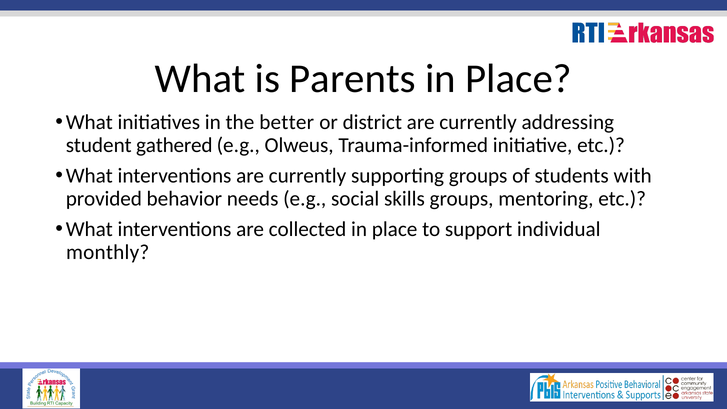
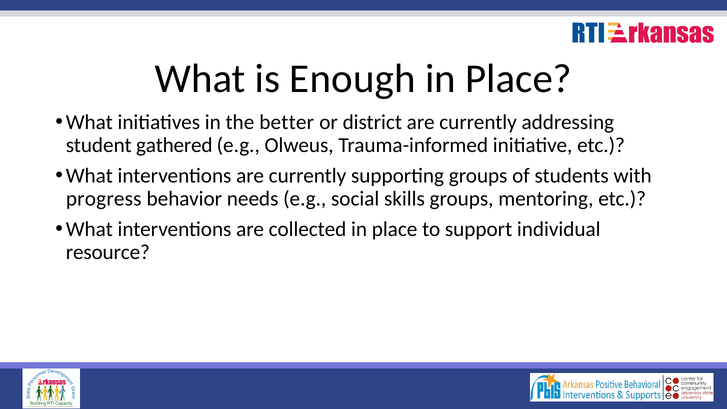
Parents: Parents -> Enough (353, 79)
provided: provided -> progress (104, 199)
monthly: monthly -> resource (108, 252)
